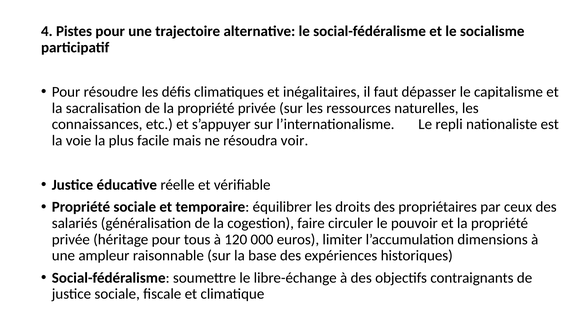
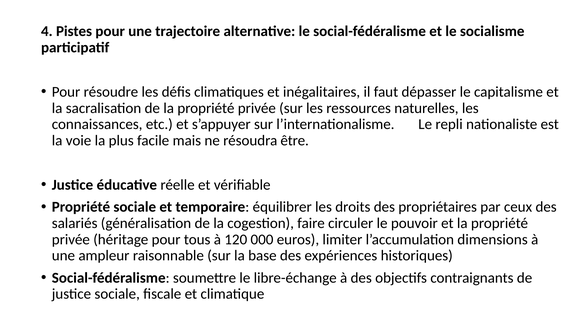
voir: voir -> être (295, 141)
